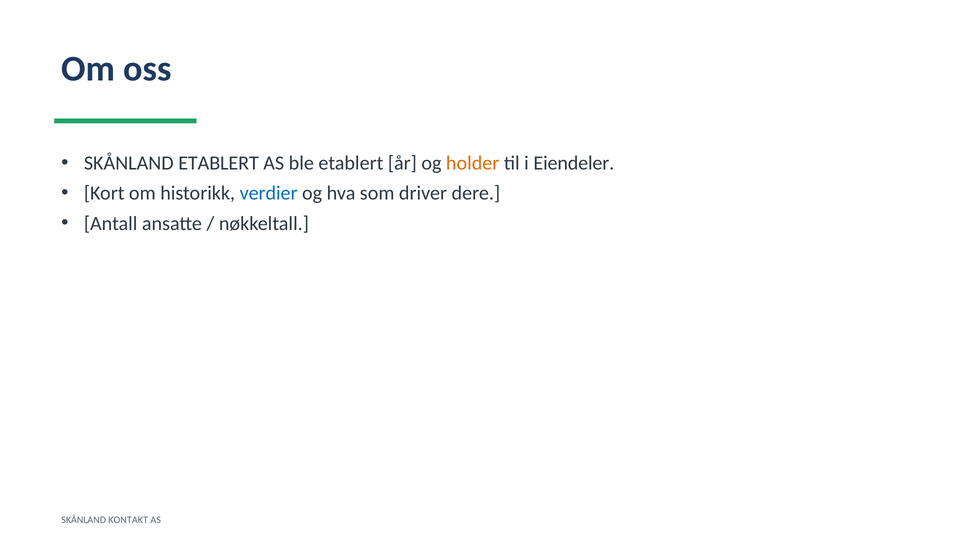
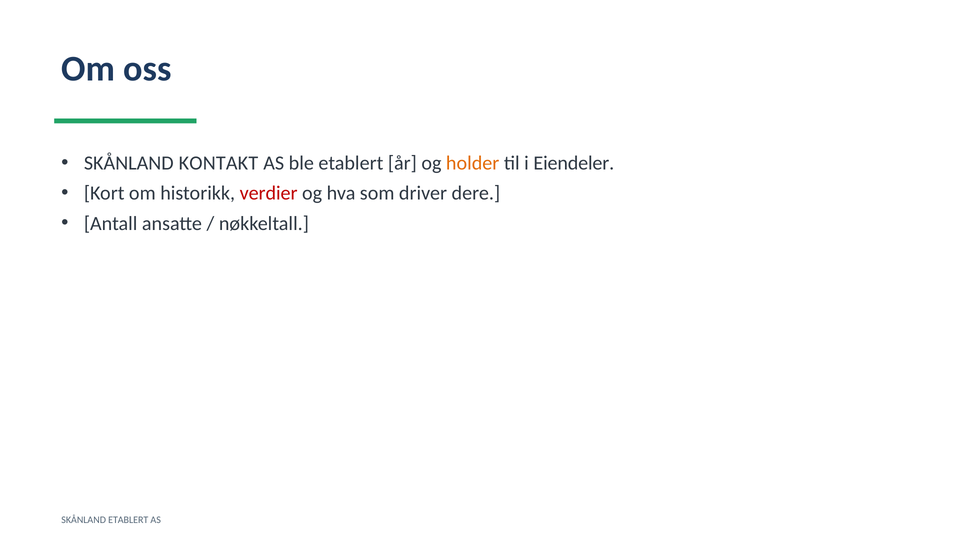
SKÅNLAND ETABLERT: ETABLERT -> KONTAKT (218, 163)
verdier colour: blue -> red (269, 193)
SKÅNLAND KONTAKT: KONTAKT -> ETABLERT (128, 520)
